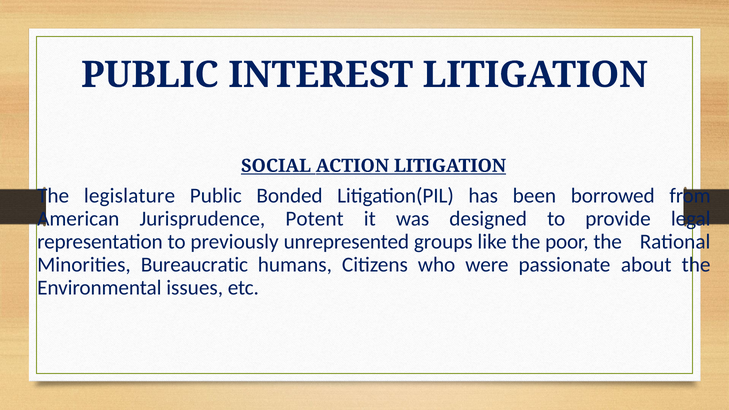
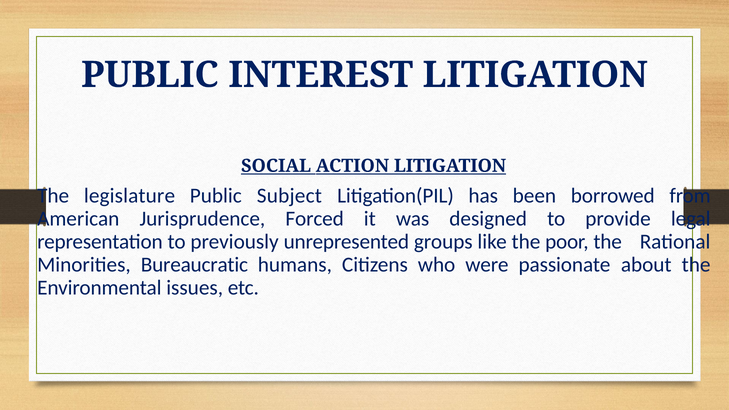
Bonded: Bonded -> Subject (289, 196)
Potent: Potent -> Forced (315, 219)
